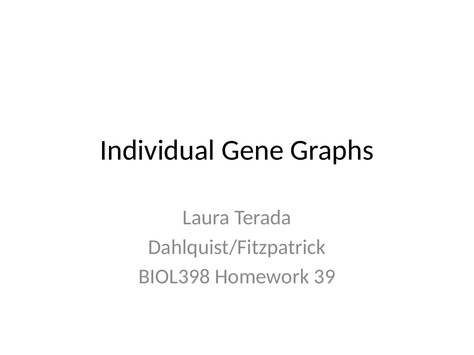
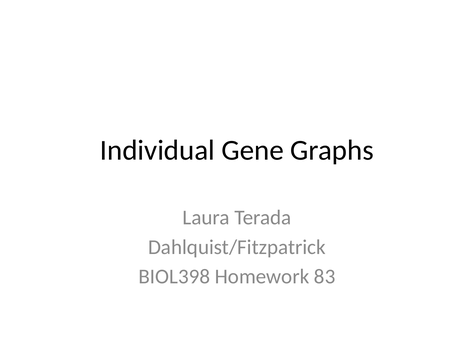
39: 39 -> 83 (325, 277)
